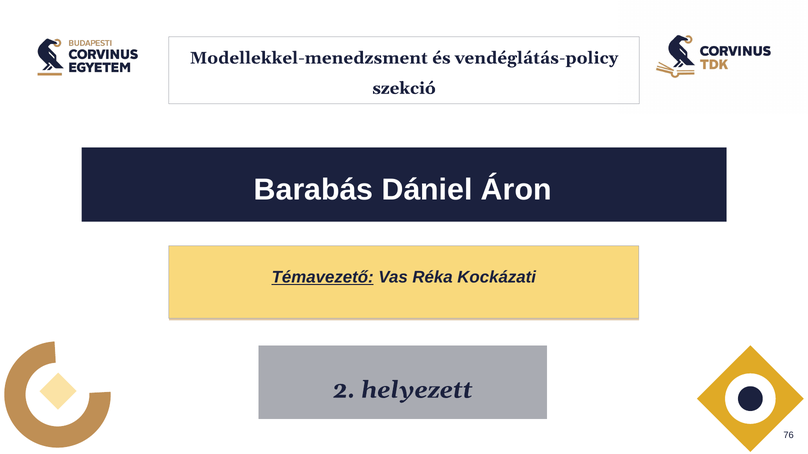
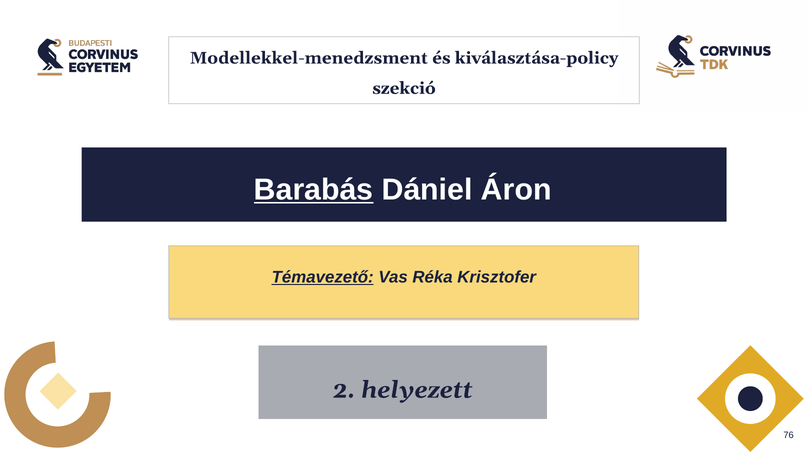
vendéglátás-policy: vendéglátás-policy -> kiválasztása-policy (537, 58)
Barabás underline: none -> present (314, 190)
Kockázati: Kockázati -> Krisztofer (497, 277)
